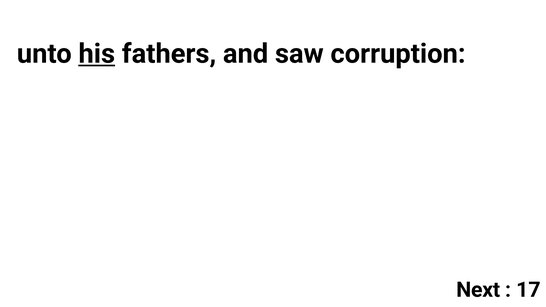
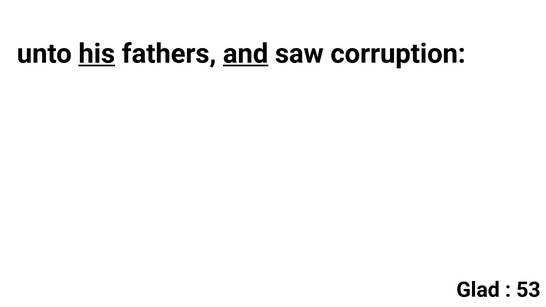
and underline: none -> present (246, 54)
Next: Next -> Glad (478, 290)
17: 17 -> 53 (528, 290)
